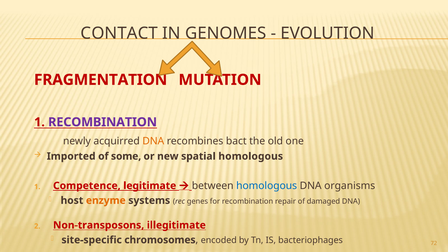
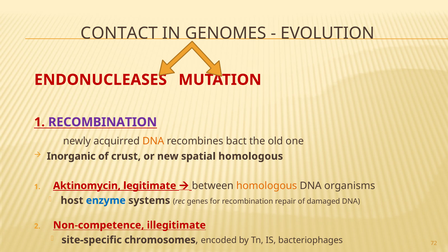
FRAGMENTATION: FRAGMENTATION -> ENDONUCLEASES (101, 80)
Imported: Imported -> Inorganic (71, 156)
some: some -> crust (126, 156)
Competence: Competence -> Aktinomycin (87, 186)
homologous colour: blue -> orange (267, 186)
enzyme colour: orange -> blue (106, 200)
Non-transposons: Non-transposons -> Non-competence (99, 225)
